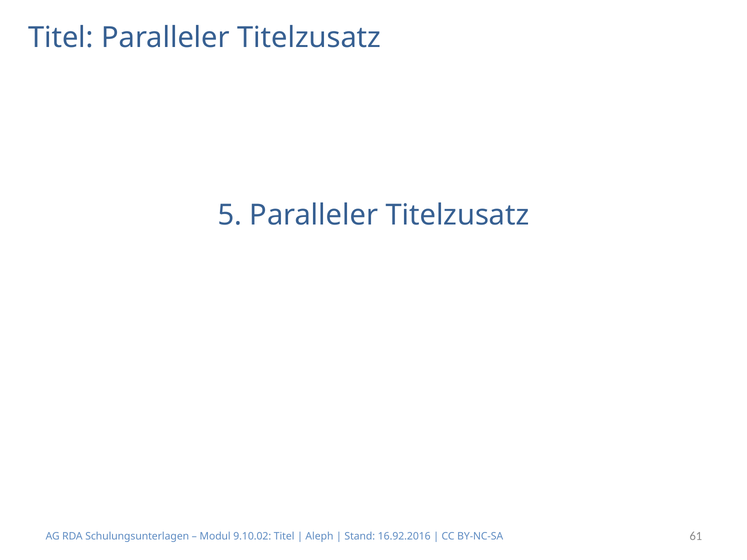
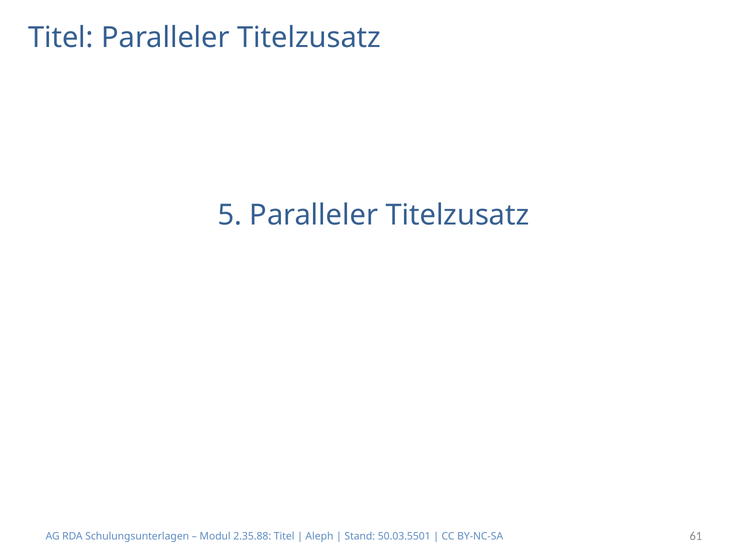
9.10.02: 9.10.02 -> 2.35.88 (252, 537)
16.92.2016: 16.92.2016 -> 50.03.5501 (404, 537)
